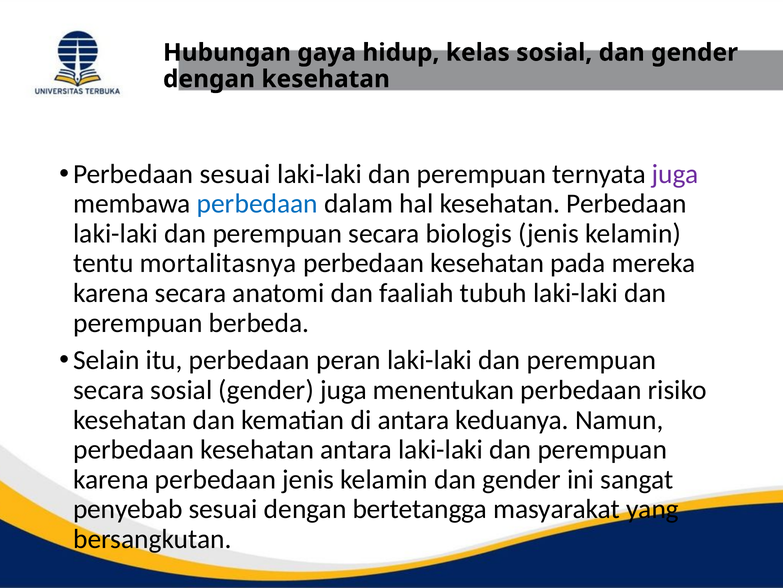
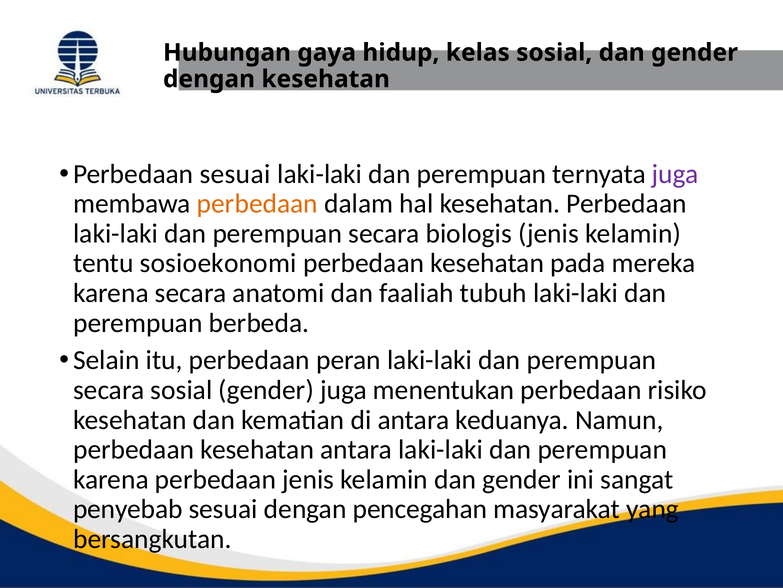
perbedaan colour: blue -> orange (257, 204)
mortalitasnya: mortalitasnya -> sosioekonomi (218, 263)
bertetangga: bertetangga -> pencegahan (420, 509)
